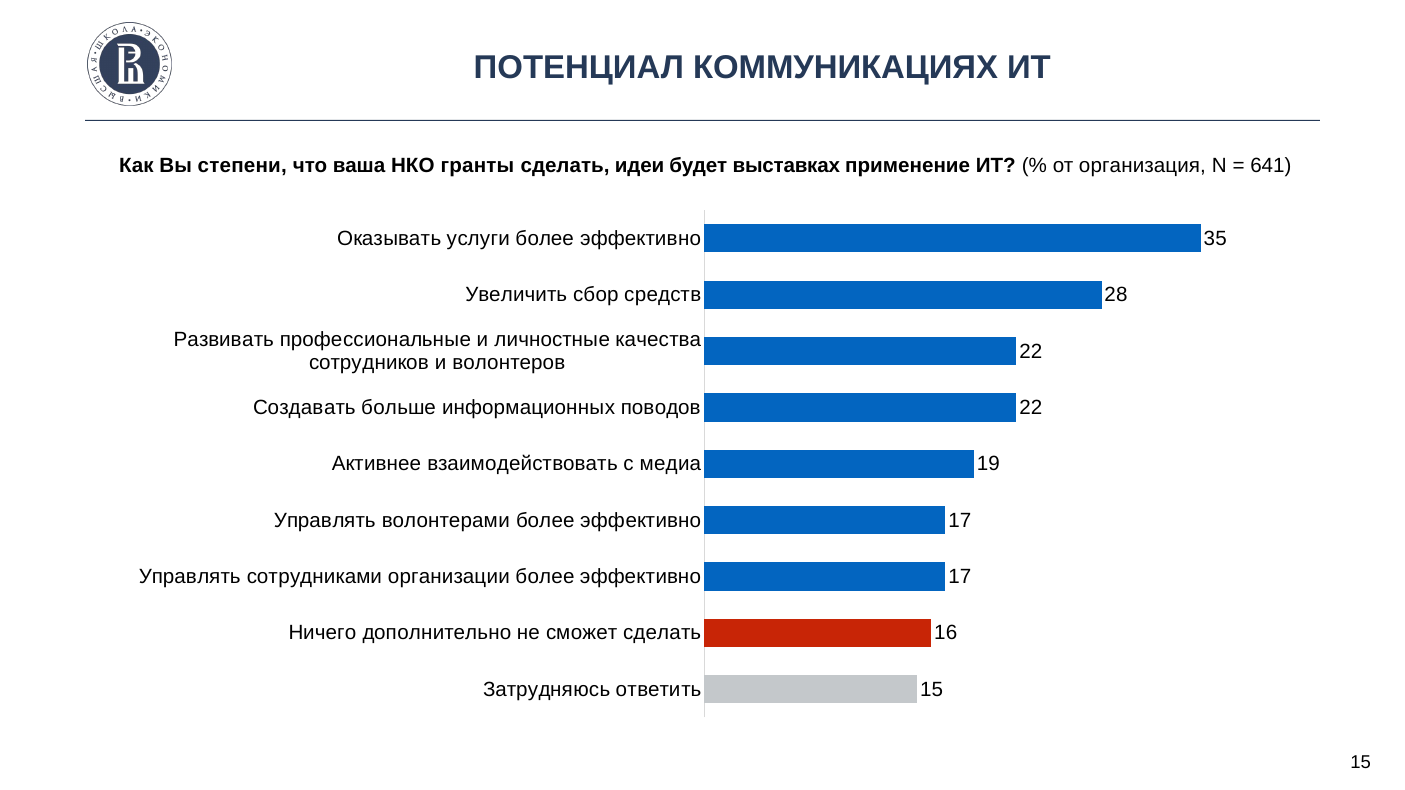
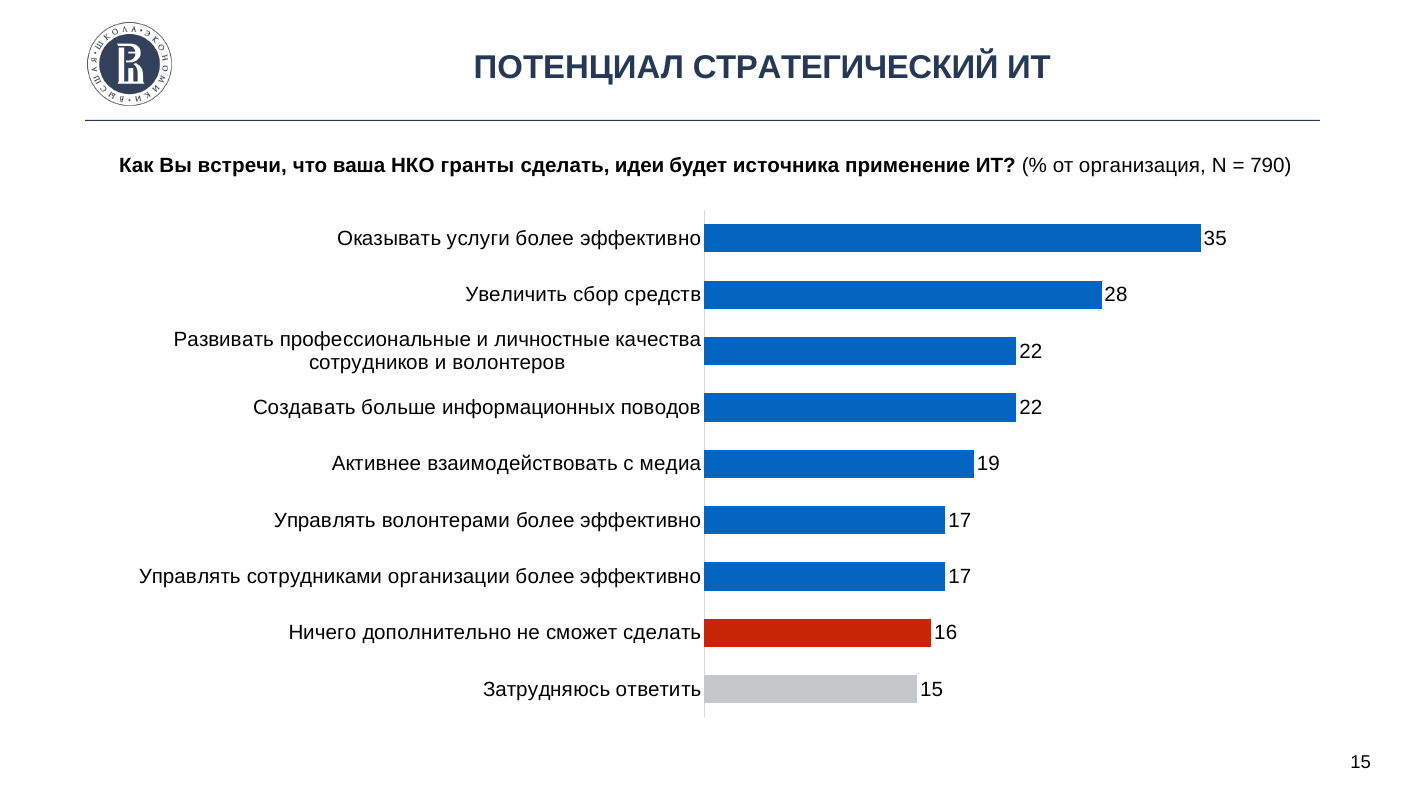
КОММУНИКАЦИЯХ: КОММУНИКАЦИЯХ -> СТРАТЕГИЧЕСКИЙ (846, 68)
степени: степени -> встречи (242, 166)
выставках: выставках -> источника (786, 166)
641: 641 -> 790 (1271, 166)
